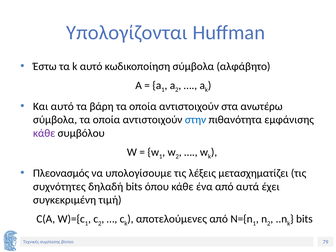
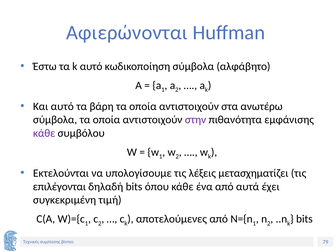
Υπολογίζονται: Υπολογίζονται -> Αφιερώνονται (127, 33)
στην colour: blue -> purple (195, 120)
Πλεονασμός: Πλεονασμός -> Εκτελούνται (61, 173)
συχνότητες: συχνότητες -> επιλέγονται (59, 187)
